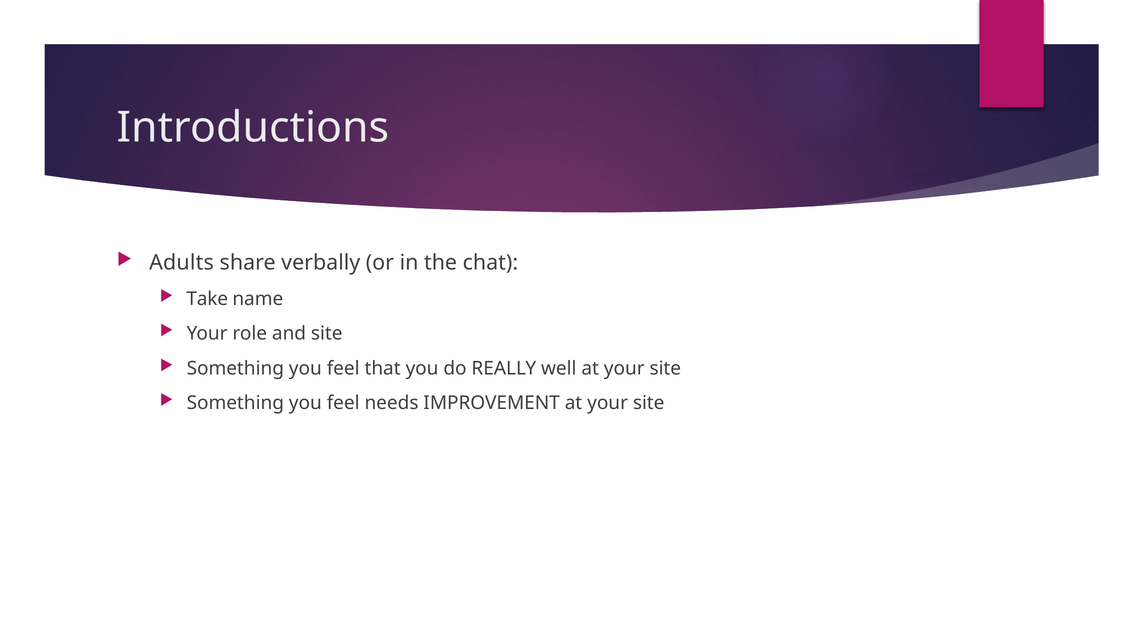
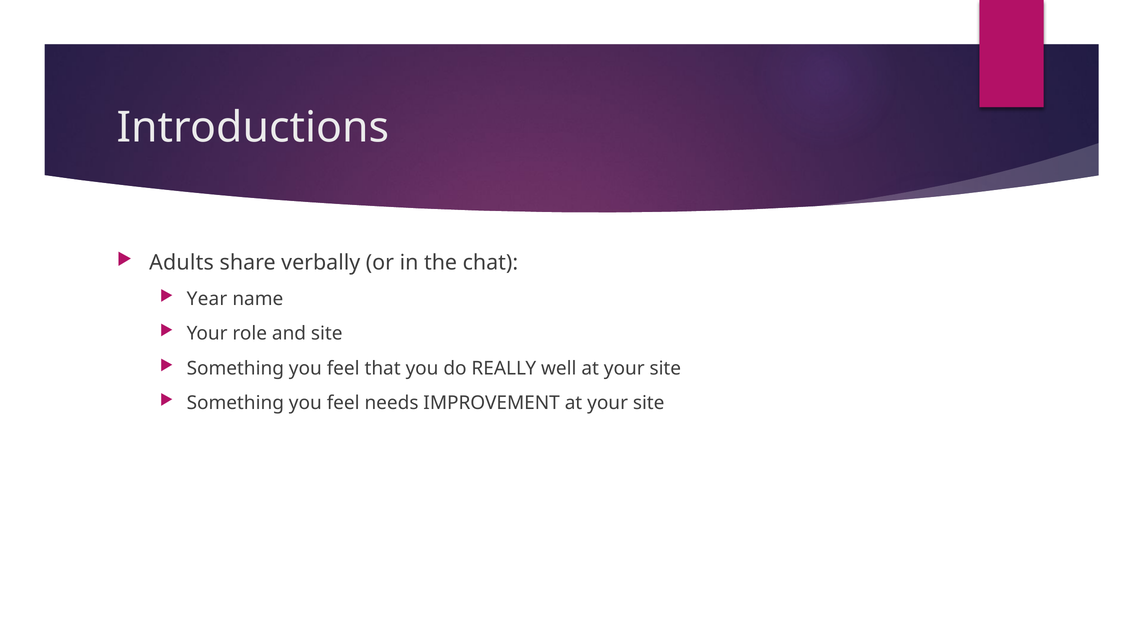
Take: Take -> Year (207, 299)
